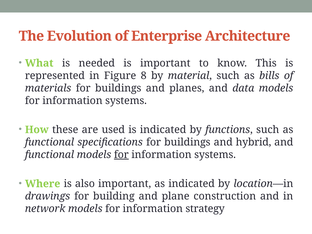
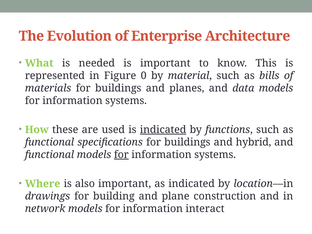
8: 8 -> 0 (144, 76)
indicated underline: none -> present (163, 130)
strategy: strategy -> interact (205, 209)
